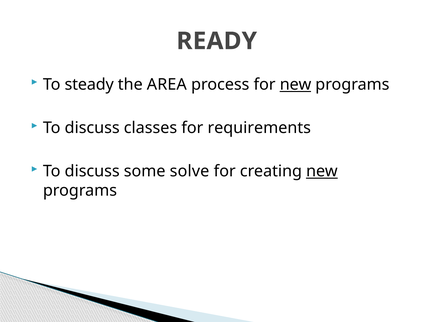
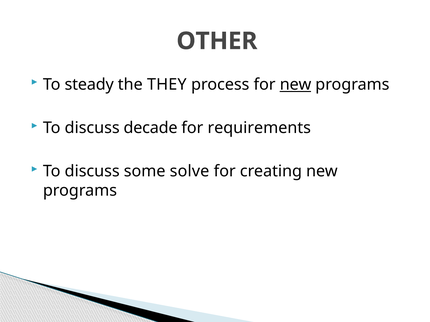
READY: READY -> OTHER (217, 41)
AREA: AREA -> THEY (167, 85)
classes: classes -> decade (151, 128)
new underline: present -> none (322, 172)
